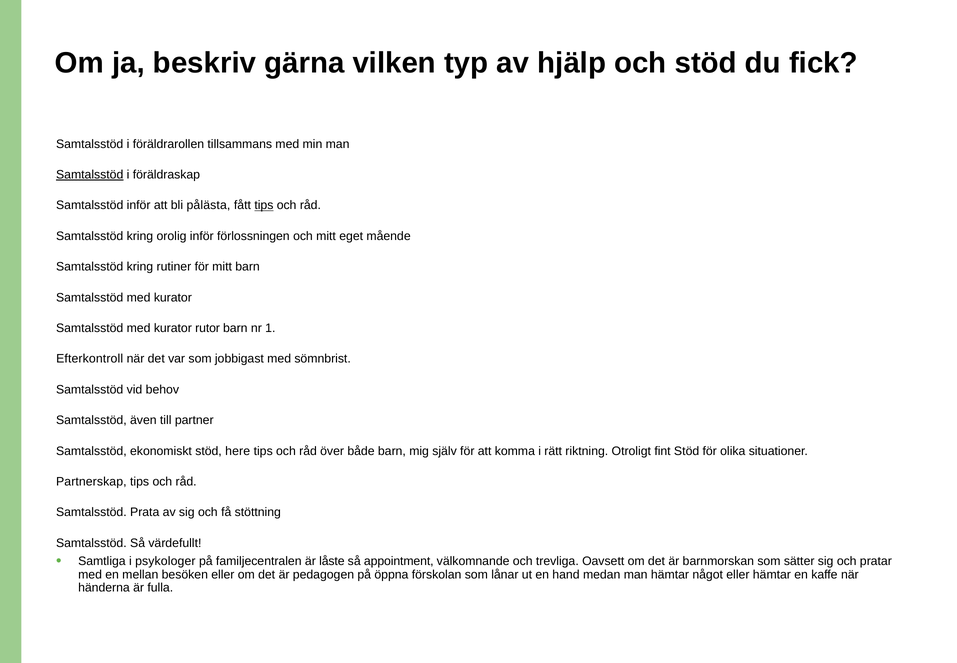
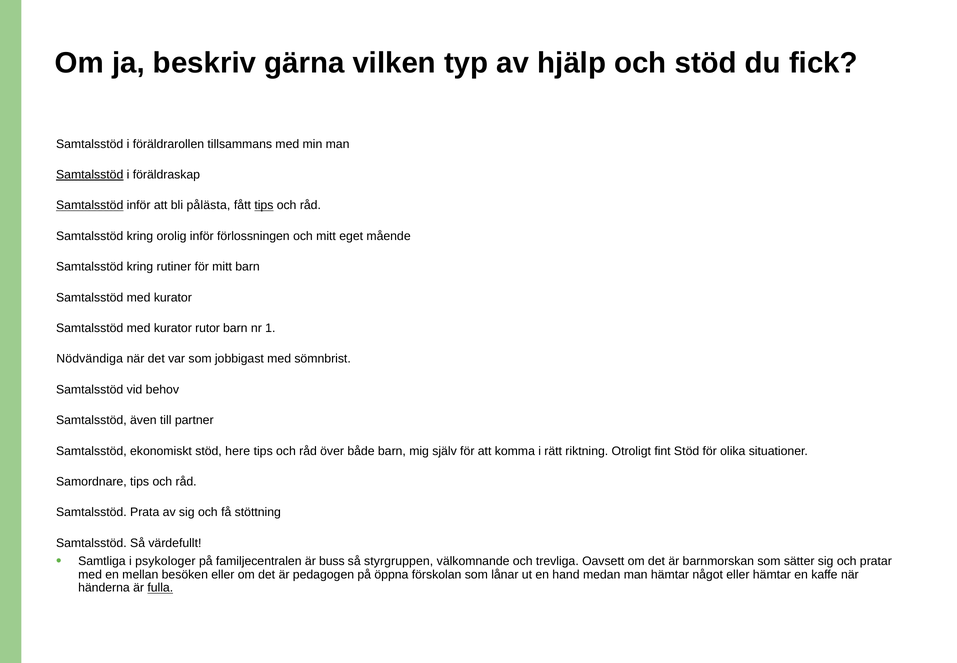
Samtalsstöd underline: none -> present (90, 205)
Efterkontroll: Efterkontroll -> Nödvändiga (90, 359)
Partnerskap: Partnerskap -> Samordnare (91, 481)
låste: låste -> buss (332, 561)
appointment: appointment -> styrgruppen (399, 561)
fulla underline: none -> present (160, 587)
